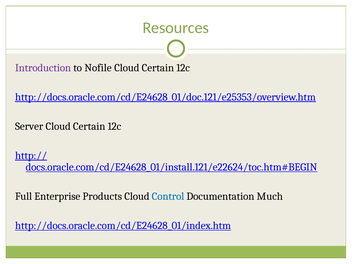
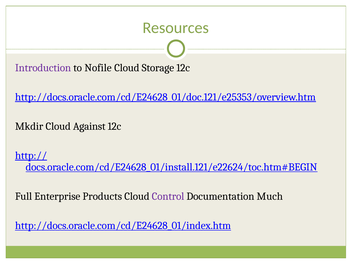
Certain: Certain -> Storage (158, 68)
Server: Server -> Mkdir (29, 126)
Certain: Certain -> Against (89, 126)
Control colour: blue -> purple (168, 196)
